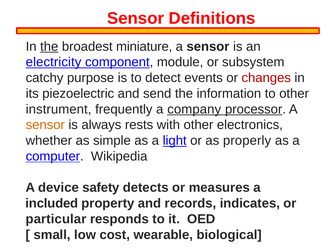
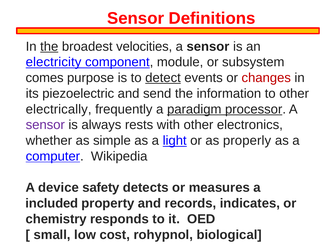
miniature: miniature -> velocities (144, 46)
catchy: catchy -> comes (45, 78)
detect underline: none -> present (163, 78)
instrument: instrument -> electrically (59, 109)
company: company -> paradigm (194, 109)
sensor colour: orange -> purple (45, 125)
particular: particular -> chemistry (56, 219)
wearable: wearable -> rohypnol (163, 235)
